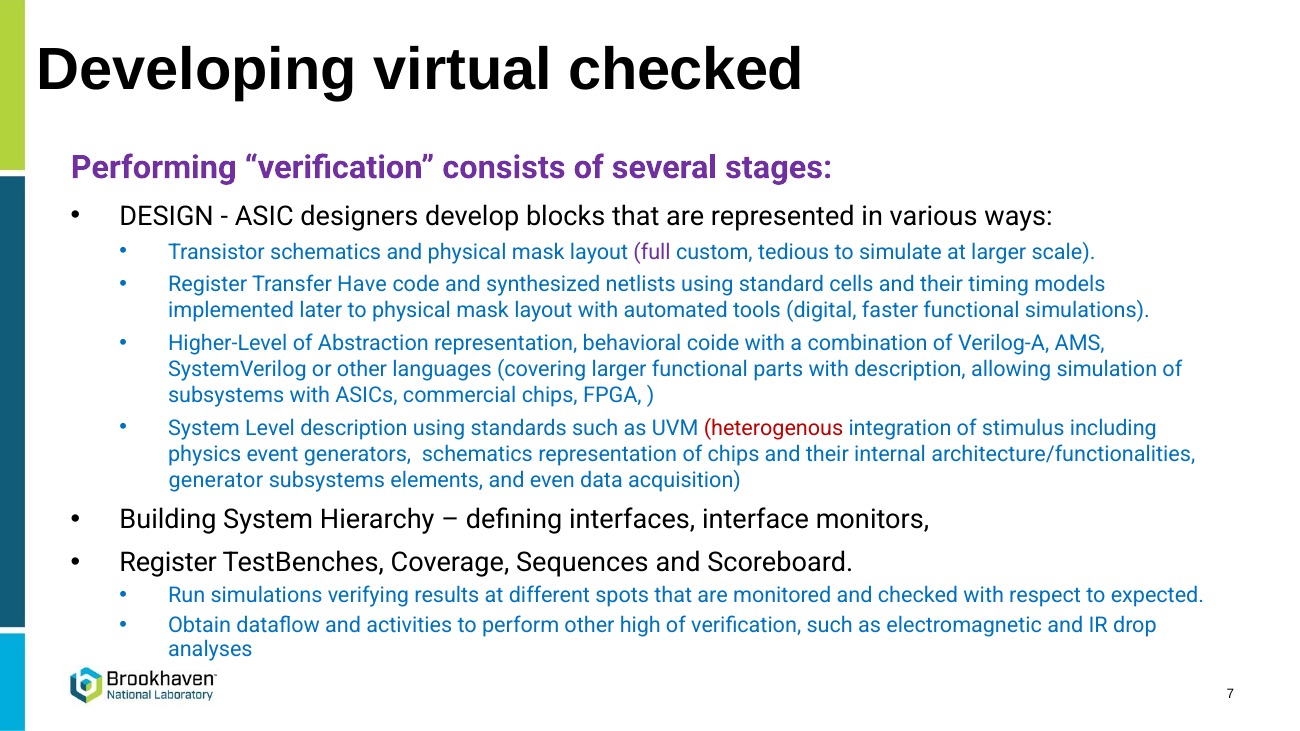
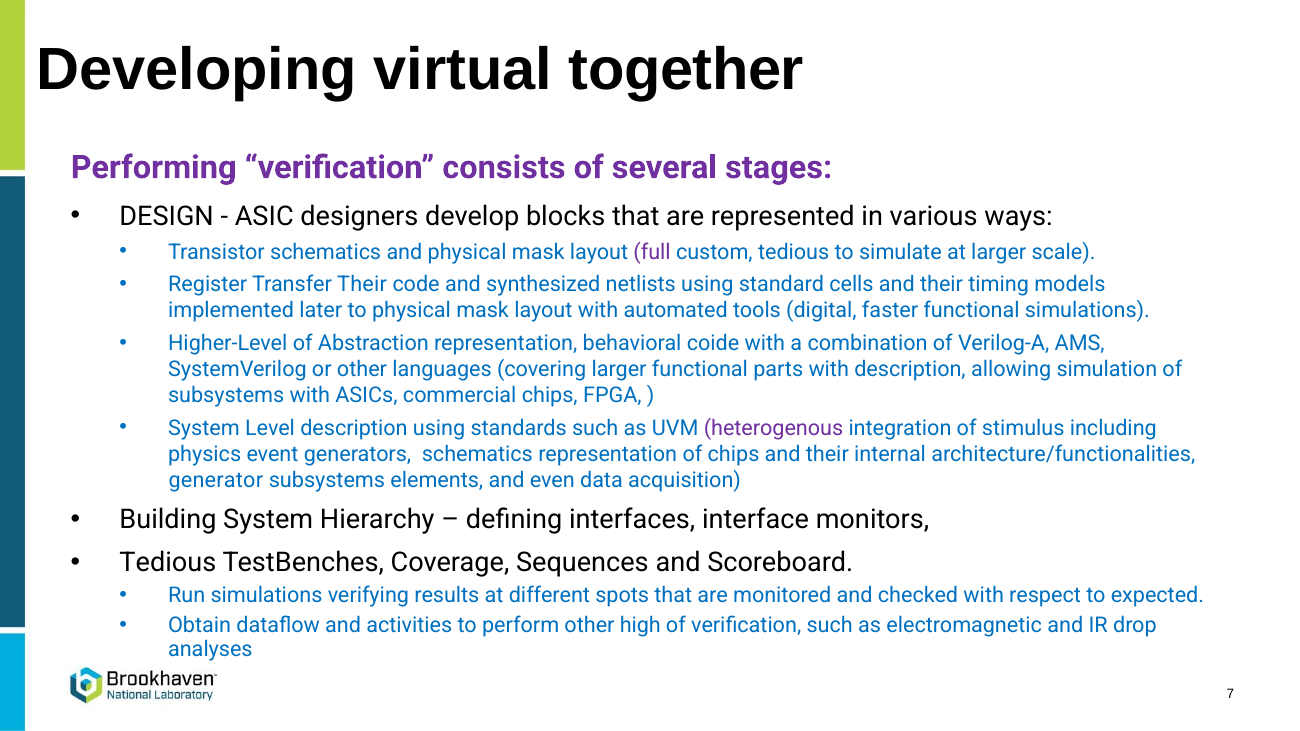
virtual checked: checked -> together (687, 70)
Transfer Have: Have -> Their (362, 285)
heterogenous colour: red -> purple (774, 428)
Register: Register -> Tedious (168, 563)
